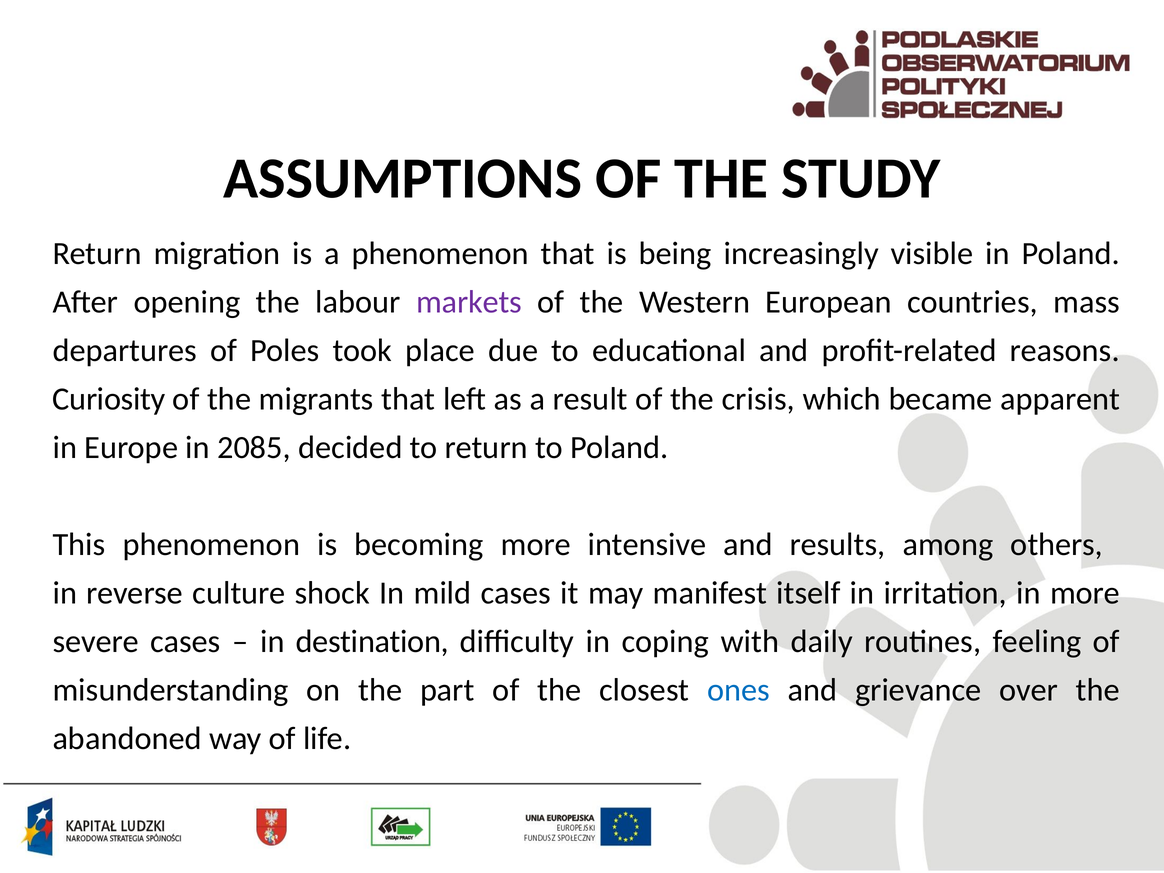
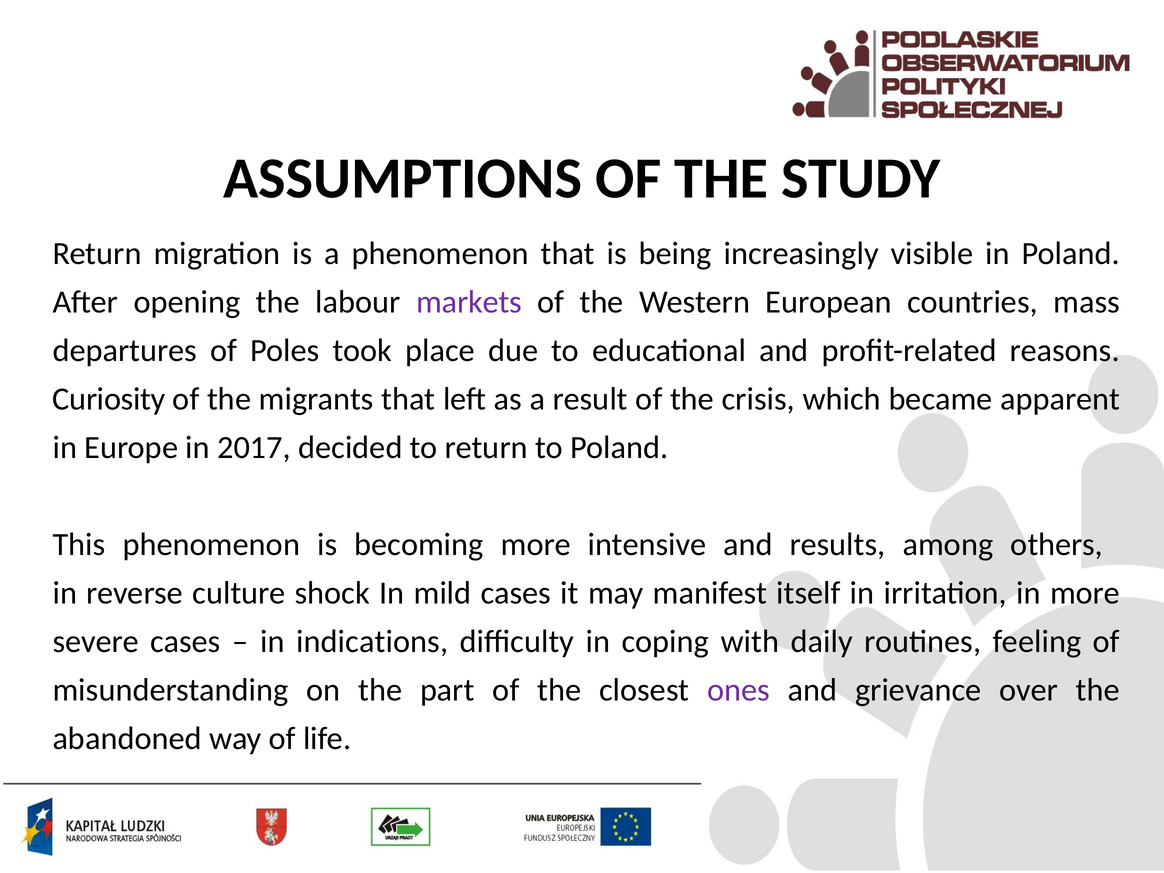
2085: 2085 -> 2017 (254, 447)
destination: destination -> indications (372, 641)
ones colour: blue -> purple (738, 690)
